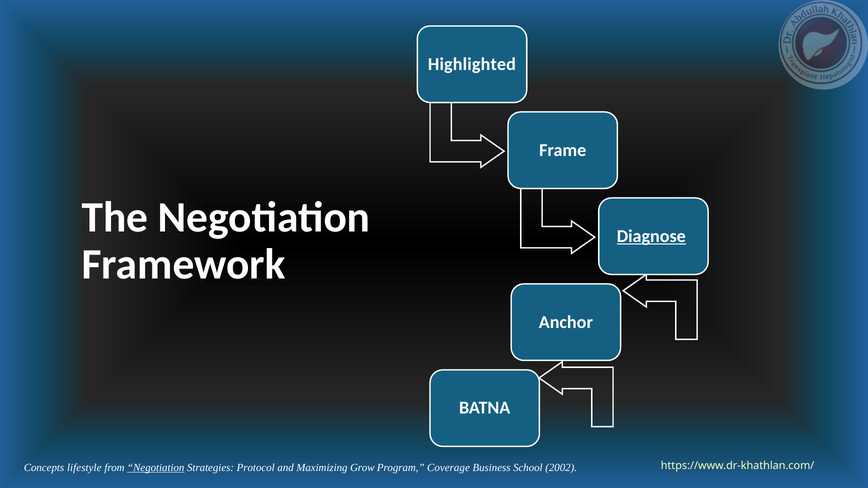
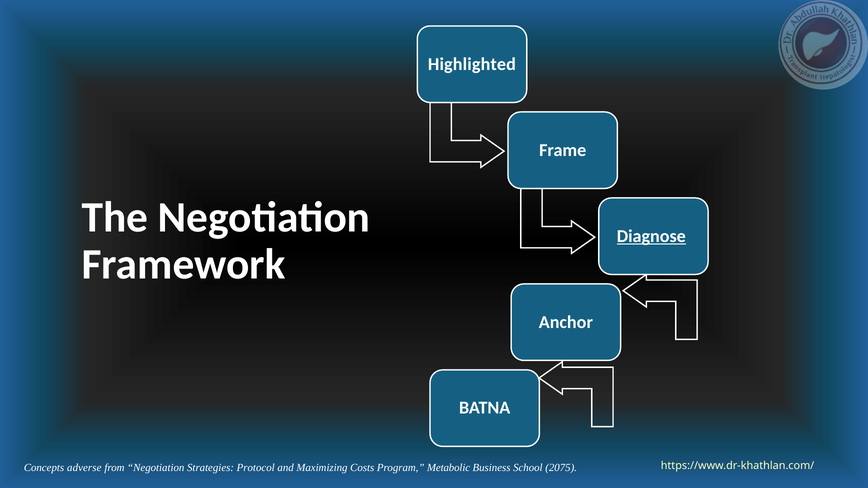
lifestyle: lifestyle -> adverse (84, 468)
Negotiation underline: present -> none (156, 468)
Grow: Grow -> Costs (362, 468)
Coverage: Coverage -> Metabolic (449, 468)
2002: 2002 -> 2075 (561, 468)
